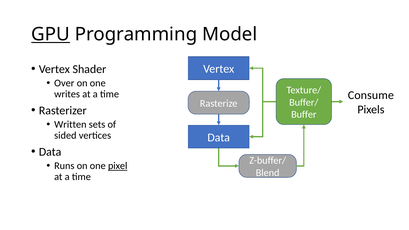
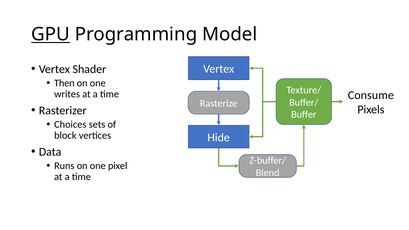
Over: Over -> Then (64, 83)
Written: Written -> Choices (70, 125)
sided: sided -> block (65, 136)
Data: Data -> Hide (219, 138)
pixel underline: present -> none (118, 166)
